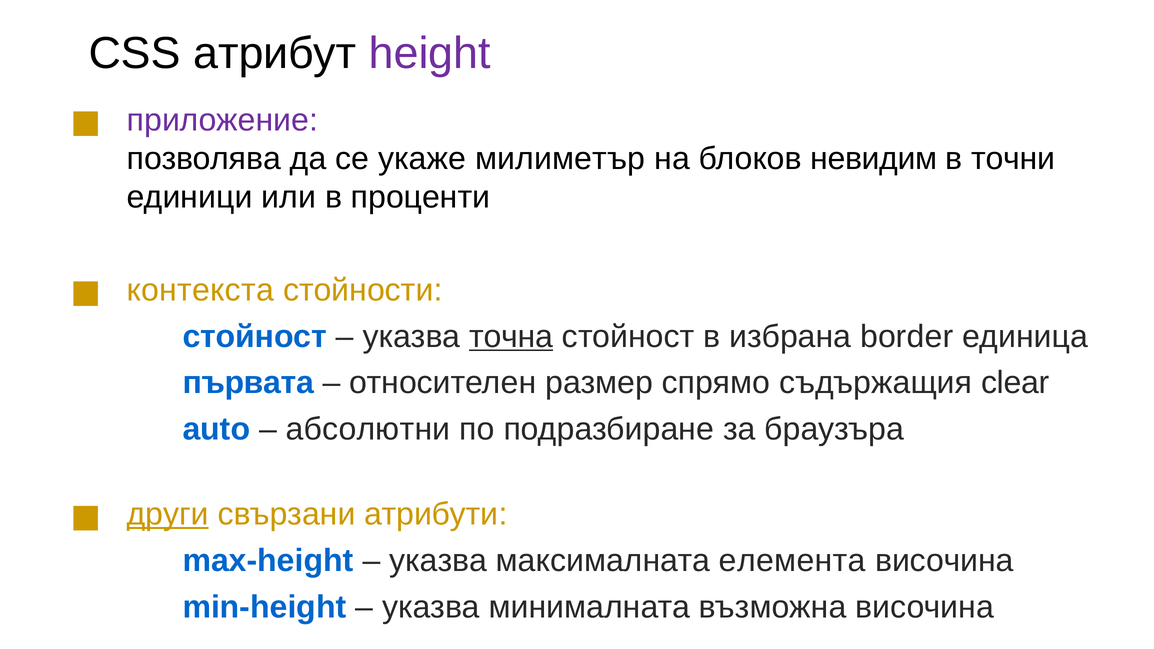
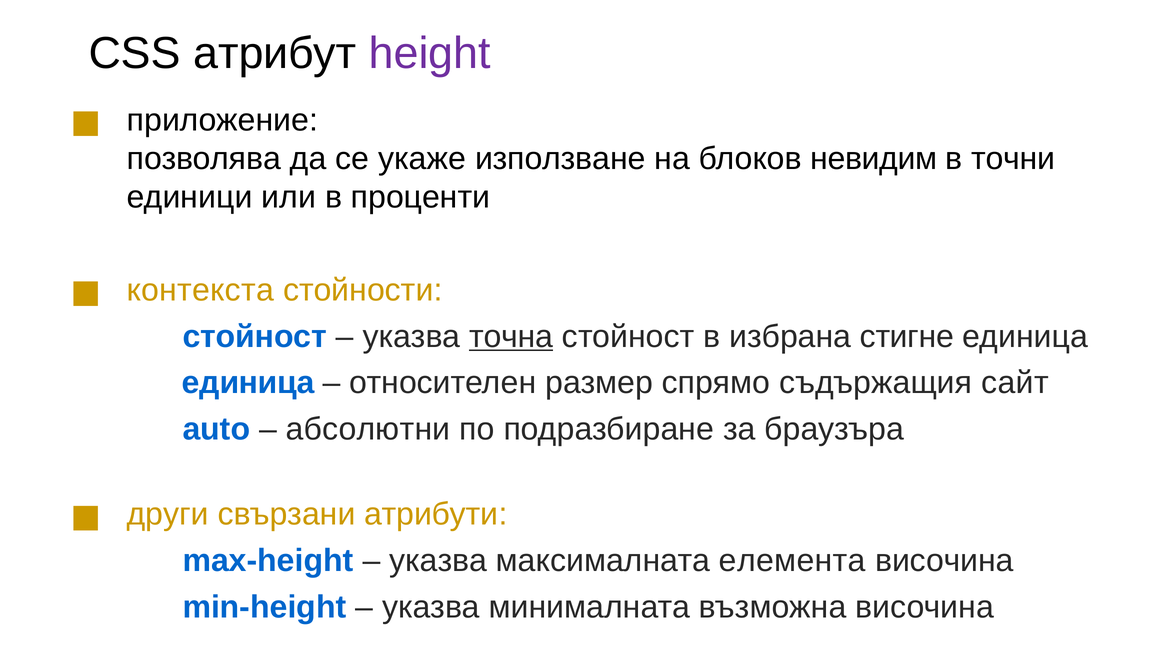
приложение colour: purple -> black (222, 120)
милиметър: милиметър -> използване (560, 159)
border: border -> стигне (907, 337)
първата: първата -> единица (248, 383)
clear: clear -> сайт (1015, 383)
други underline: present -> none (168, 514)
